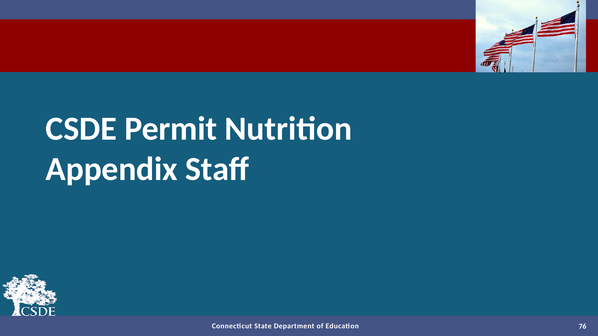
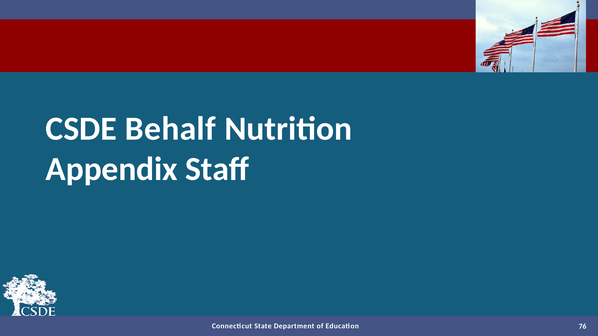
Permit: Permit -> Behalf (170, 129)
